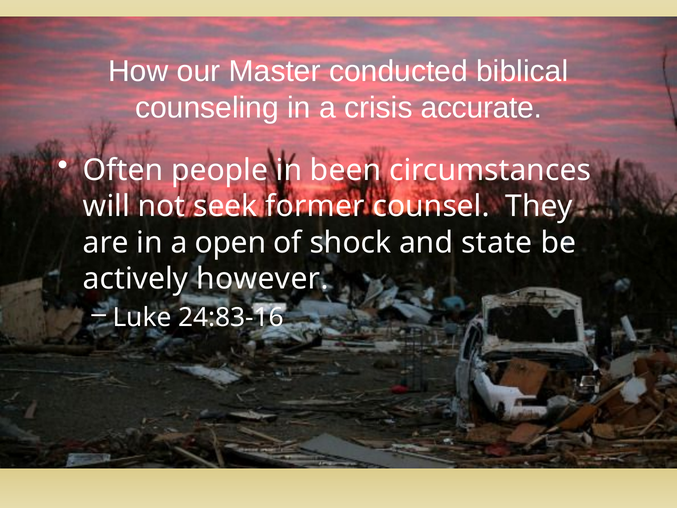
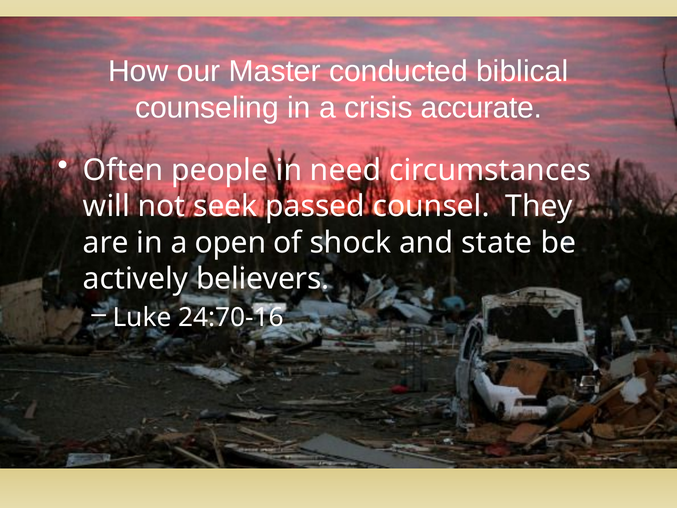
been: been -> need (346, 170)
former: former -> passed (315, 206)
however: however -> believers (263, 279)
24:83-16: 24:83-16 -> 24:70-16 (231, 317)
